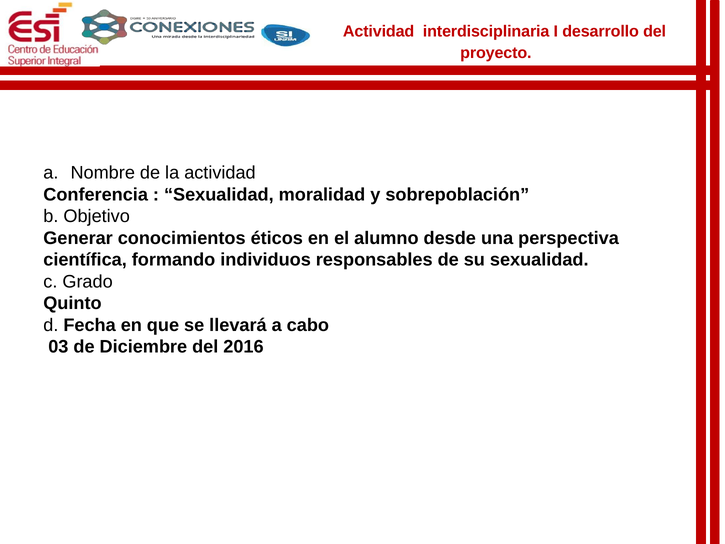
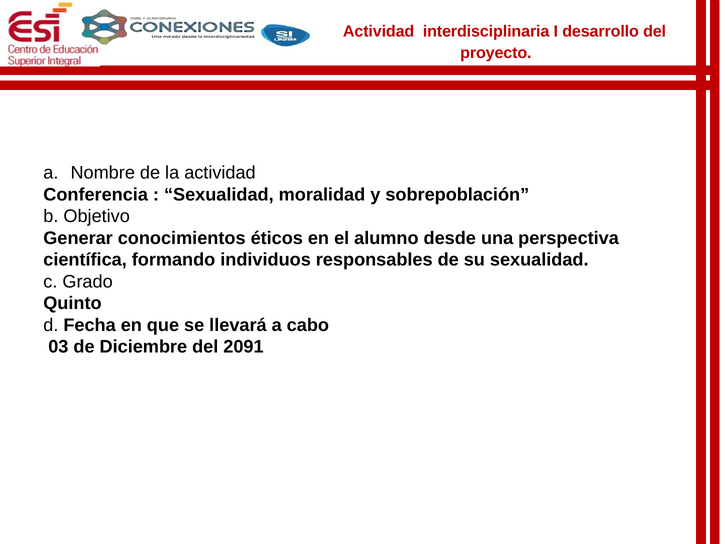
2016: 2016 -> 2091 (243, 347)
